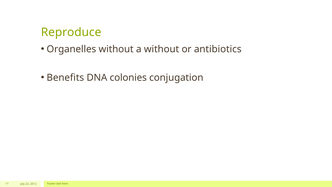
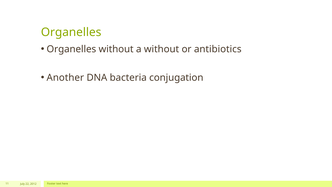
Reproduce: Reproduce -> Organelles (71, 32)
Benefits: Benefits -> Another (65, 78)
colonies: colonies -> bacteria (128, 78)
